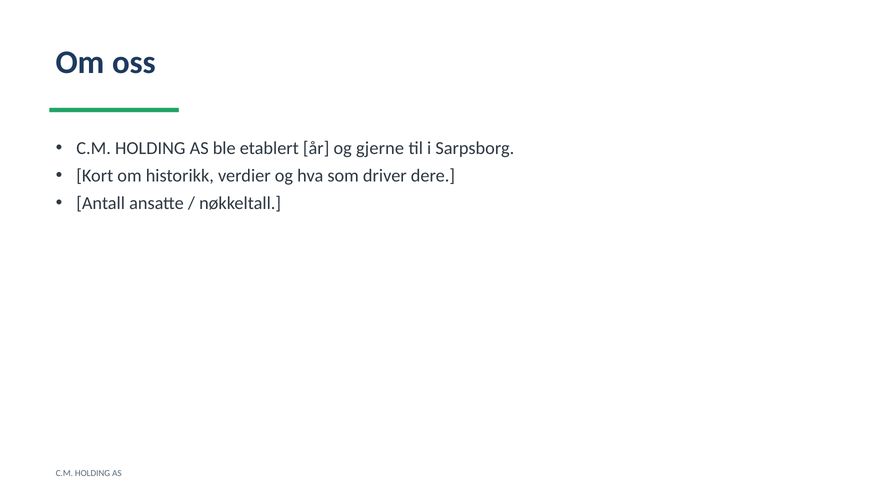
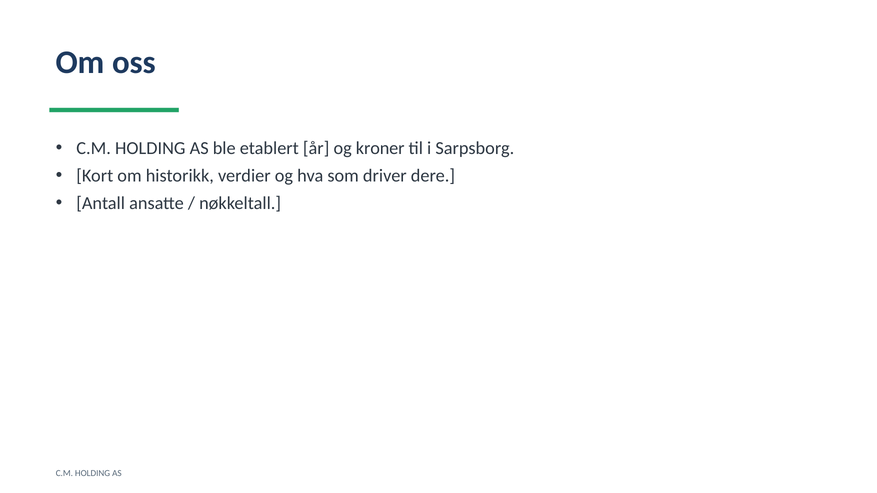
gjerne: gjerne -> kroner (380, 149)
